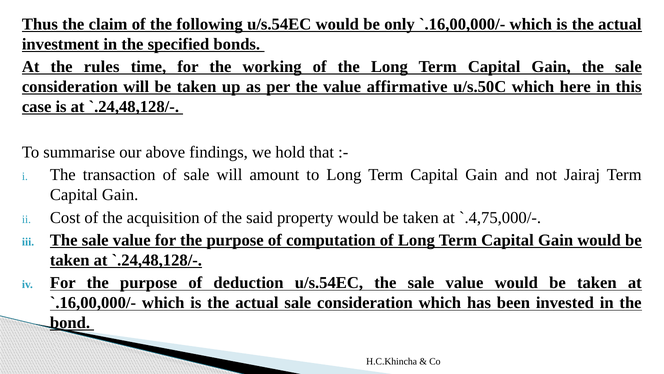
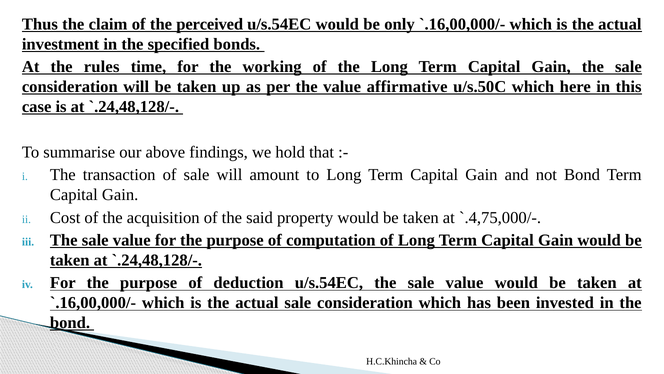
following: following -> perceived (210, 24)
not Jairaj: Jairaj -> Bond (582, 175)
